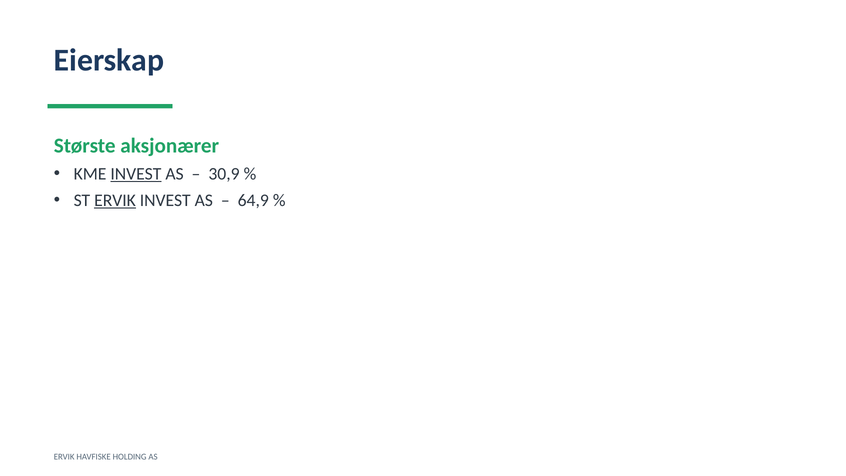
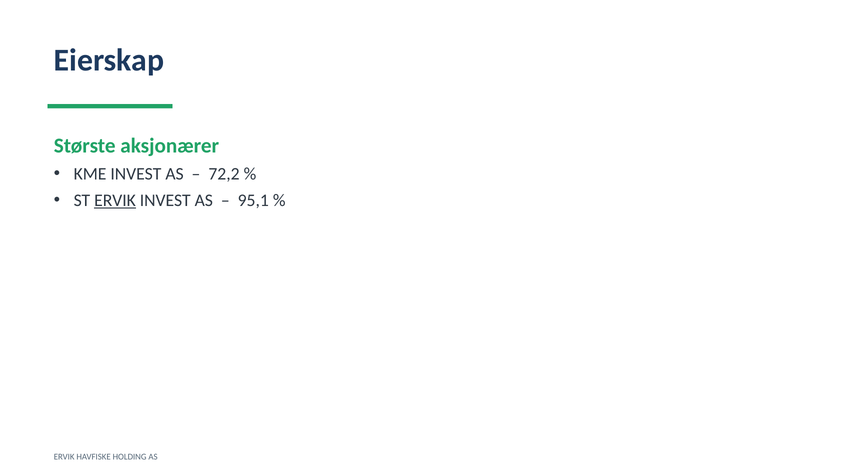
INVEST underline: present -> none (136, 174)
30,9: 30,9 -> 72,2 (224, 174)
64,9: 64,9 -> 95,1 (253, 200)
